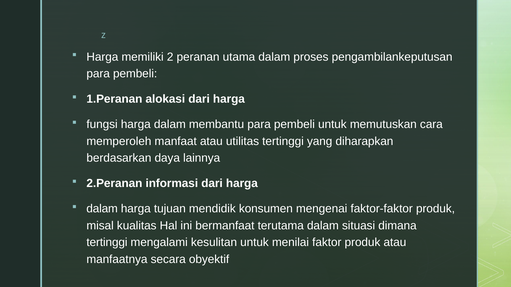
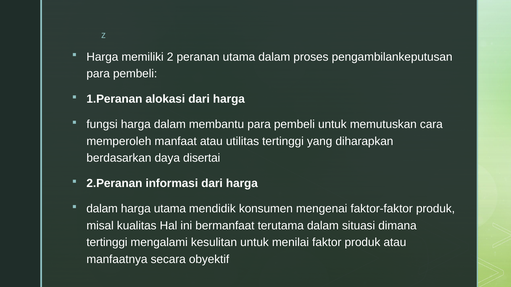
lainnya: lainnya -> disertai (202, 158)
harga tujuan: tujuan -> utama (170, 209)
